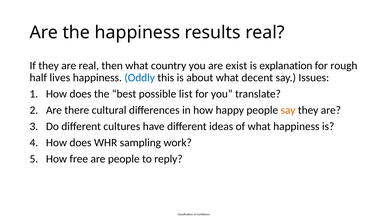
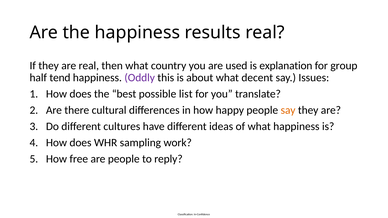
exist: exist -> used (236, 66)
rough: rough -> group (344, 66)
lives: lives -> tend (60, 78)
Oddly colour: blue -> purple (140, 78)
